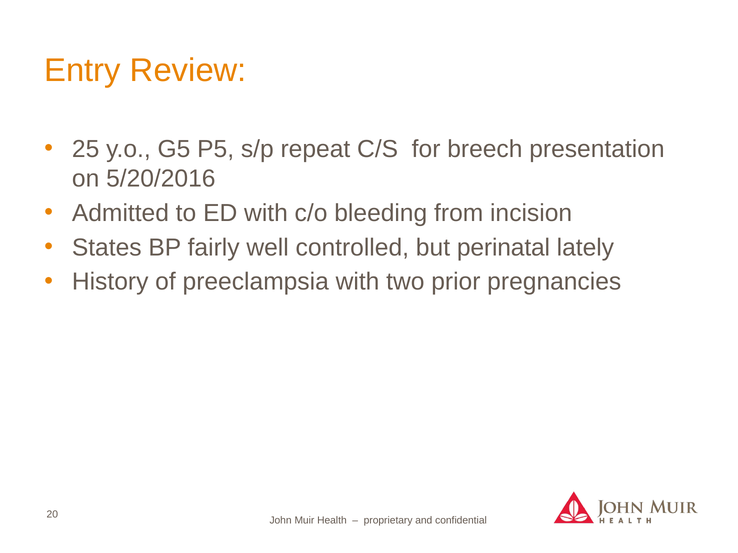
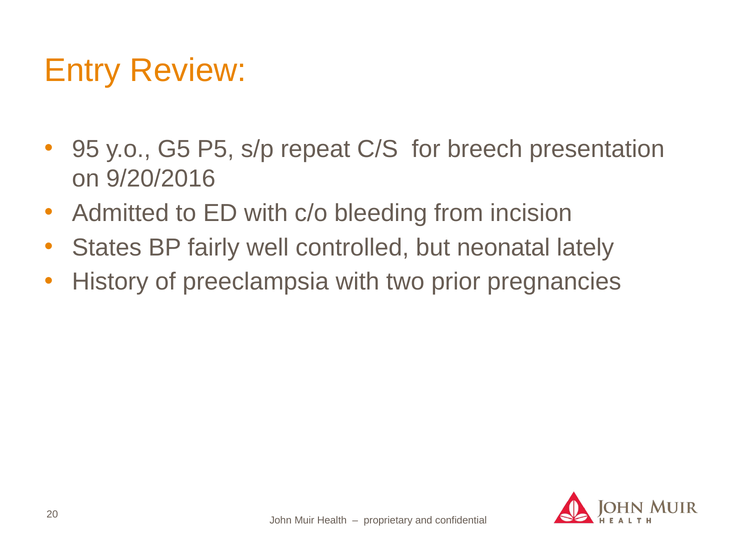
25: 25 -> 95 (86, 149)
5/20/2016: 5/20/2016 -> 9/20/2016 (161, 179)
perinatal: perinatal -> neonatal (503, 248)
